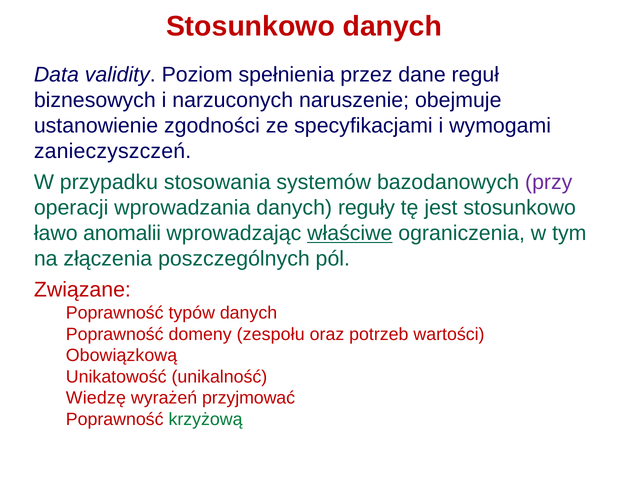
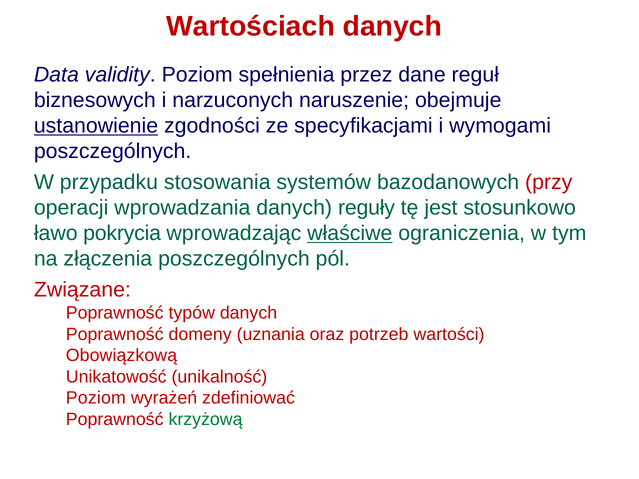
Stosunkowo: Stosunkowo -> Wartościach (250, 26)
ustanowienie underline: none -> present (96, 126)
zanieczyszczeń: zanieczyszczeń -> poszczególnych (113, 151)
przy colour: purple -> red (549, 182)
anomalii: anomalii -> pokrycia (122, 233)
zespołu: zespołu -> uznania (271, 334)
Wiedzę: Wiedzę -> Poziom (96, 398)
przyjmować: przyjmować -> zdefiniować (249, 398)
